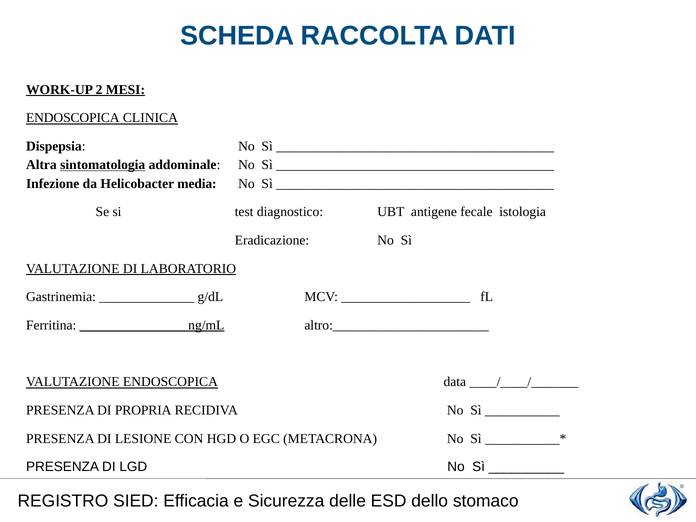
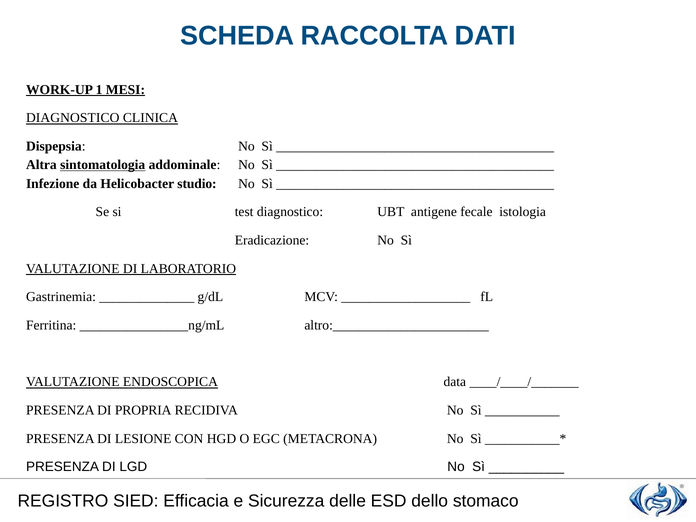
2: 2 -> 1 (99, 90)
ENDOSCOPICA: ENDOSCOPICA -> DIAGNOSTICO (73, 118)
media: media -> studio (197, 184)
________________ng/mL underline: present -> none (152, 325)
